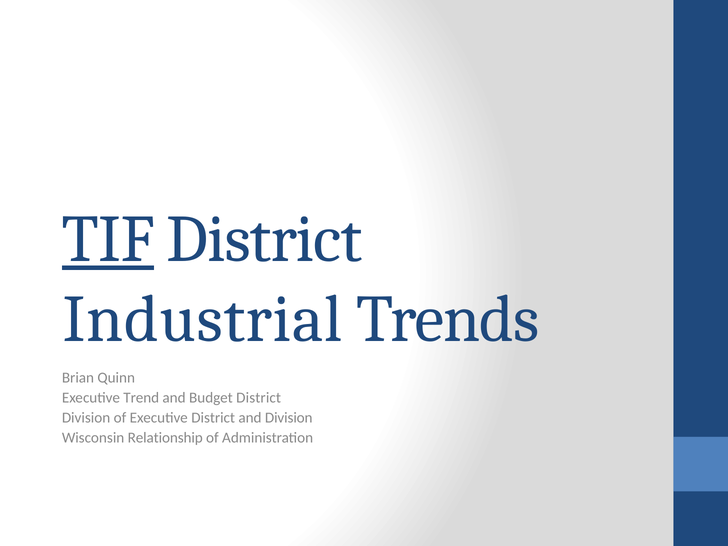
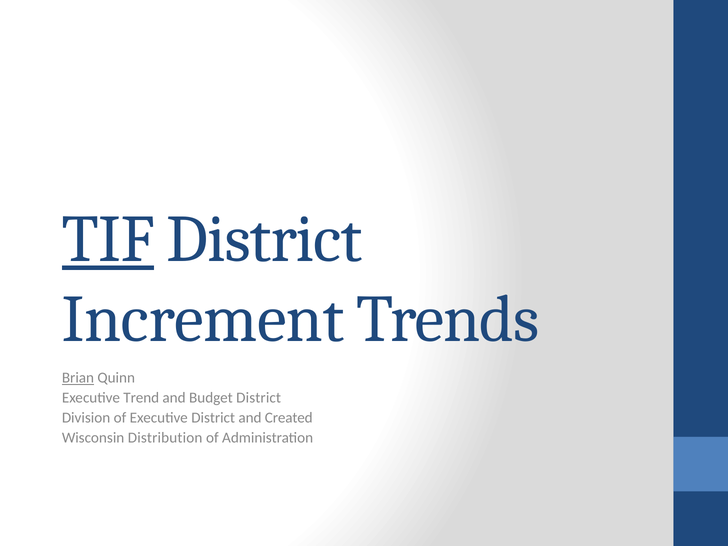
Industrial: Industrial -> Increment (203, 319)
Brian underline: none -> present (78, 378)
and Division: Division -> Created (289, 418)
Relationship: Relationship -> Distribution (165, 438)
